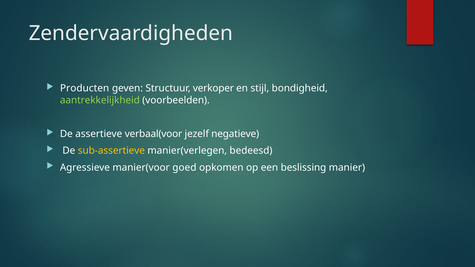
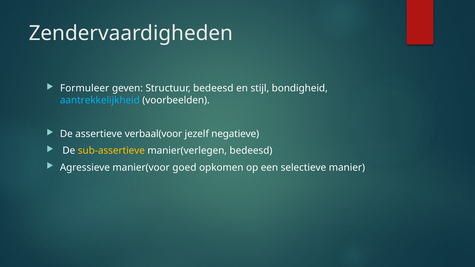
Producten: Producten -> Formuleer (85, 88)
Structuur verkoper: verkoper -> bedeesd (213, 88)
aantrekkelijkheid colour: light green -> light blue (100, 100)
beslissing: beslissing -> selectieve (303, 168)
